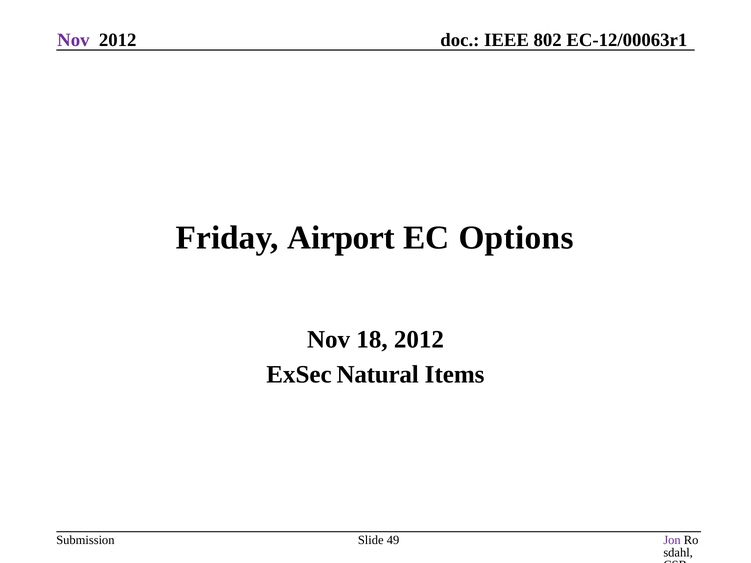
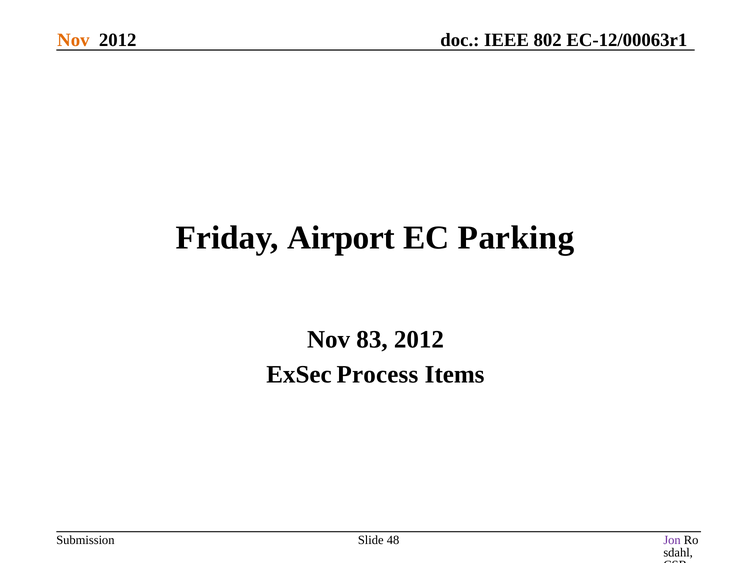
Nov colour: purple -> orange (73, 40)
Options: Options -> Parking (516, 238)
18: 18 -> 83 (372, 340)
Natural: Natural -> Process (377, 375)
49: 49 -> 48 (393, 540)
